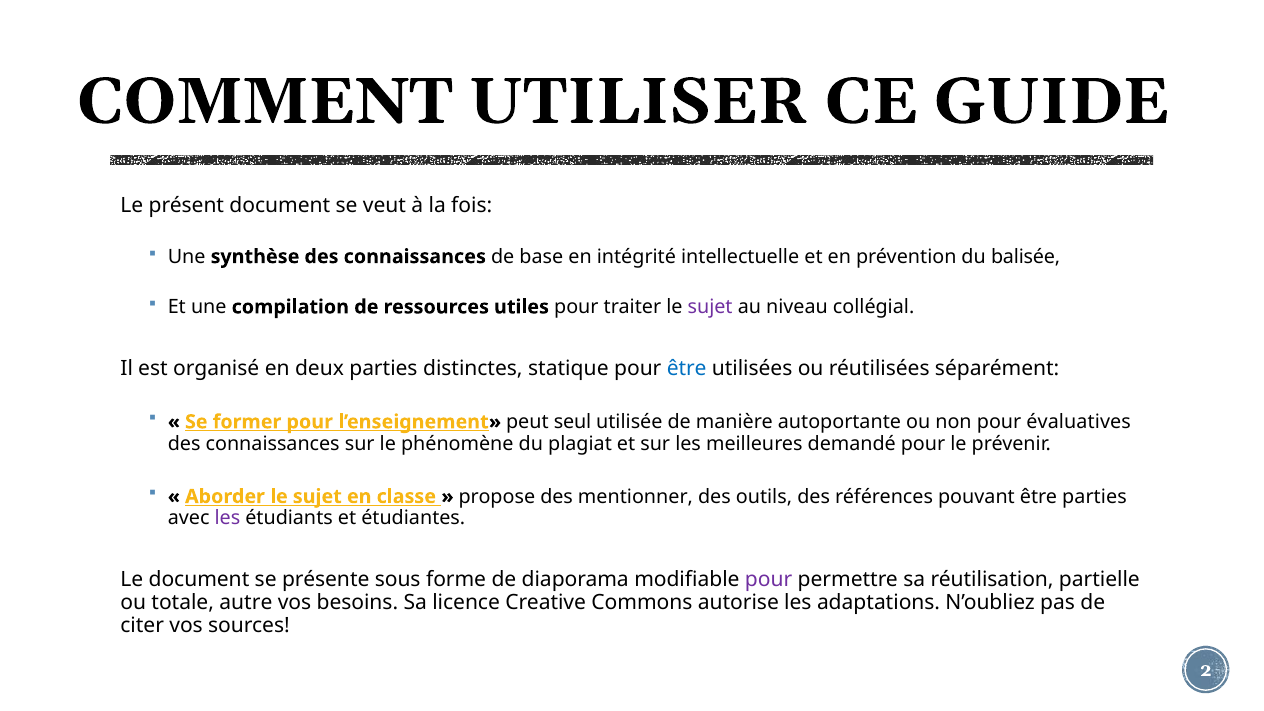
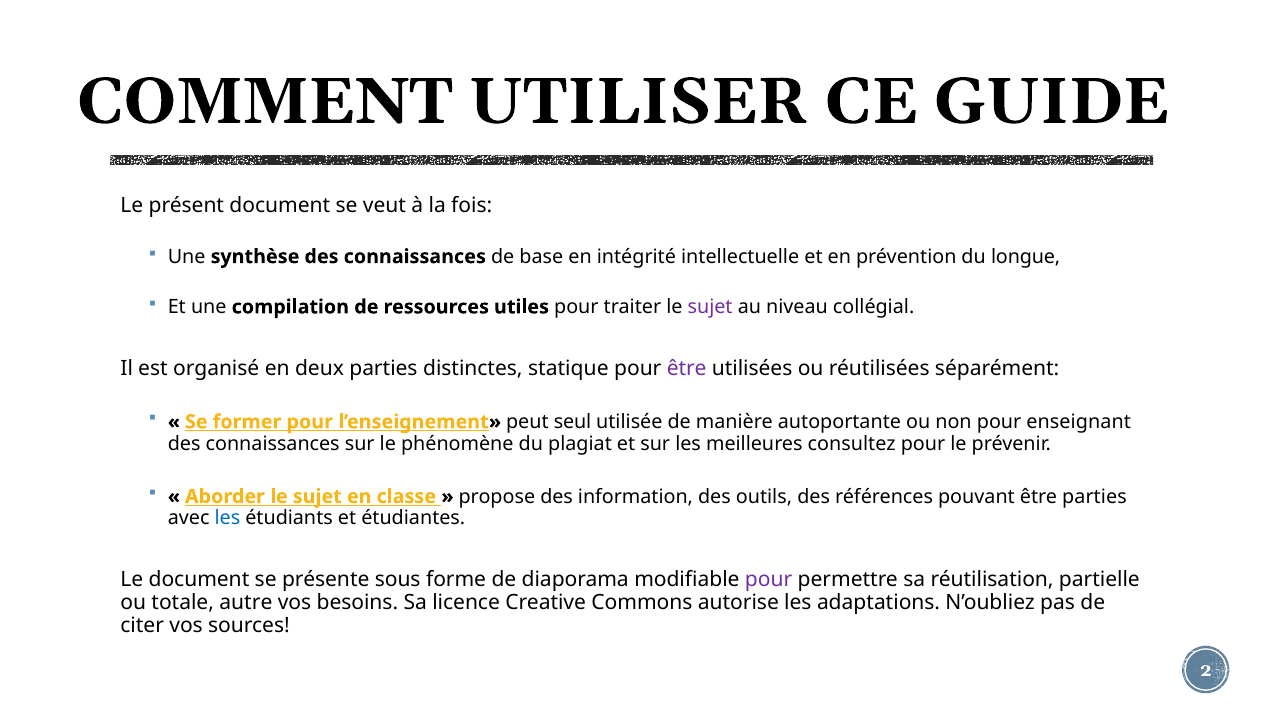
balisée: balisée -> longue (1026, 257)
être colour: blue -> purple (687, 368)
évaluatives: évaluatives -> enseignant (1079, 422)
demandé: demandé -> consultez (852, 444)
mentionner: mentionner -> information (635, 497)
les colour: purple -> blue (227, 518)
